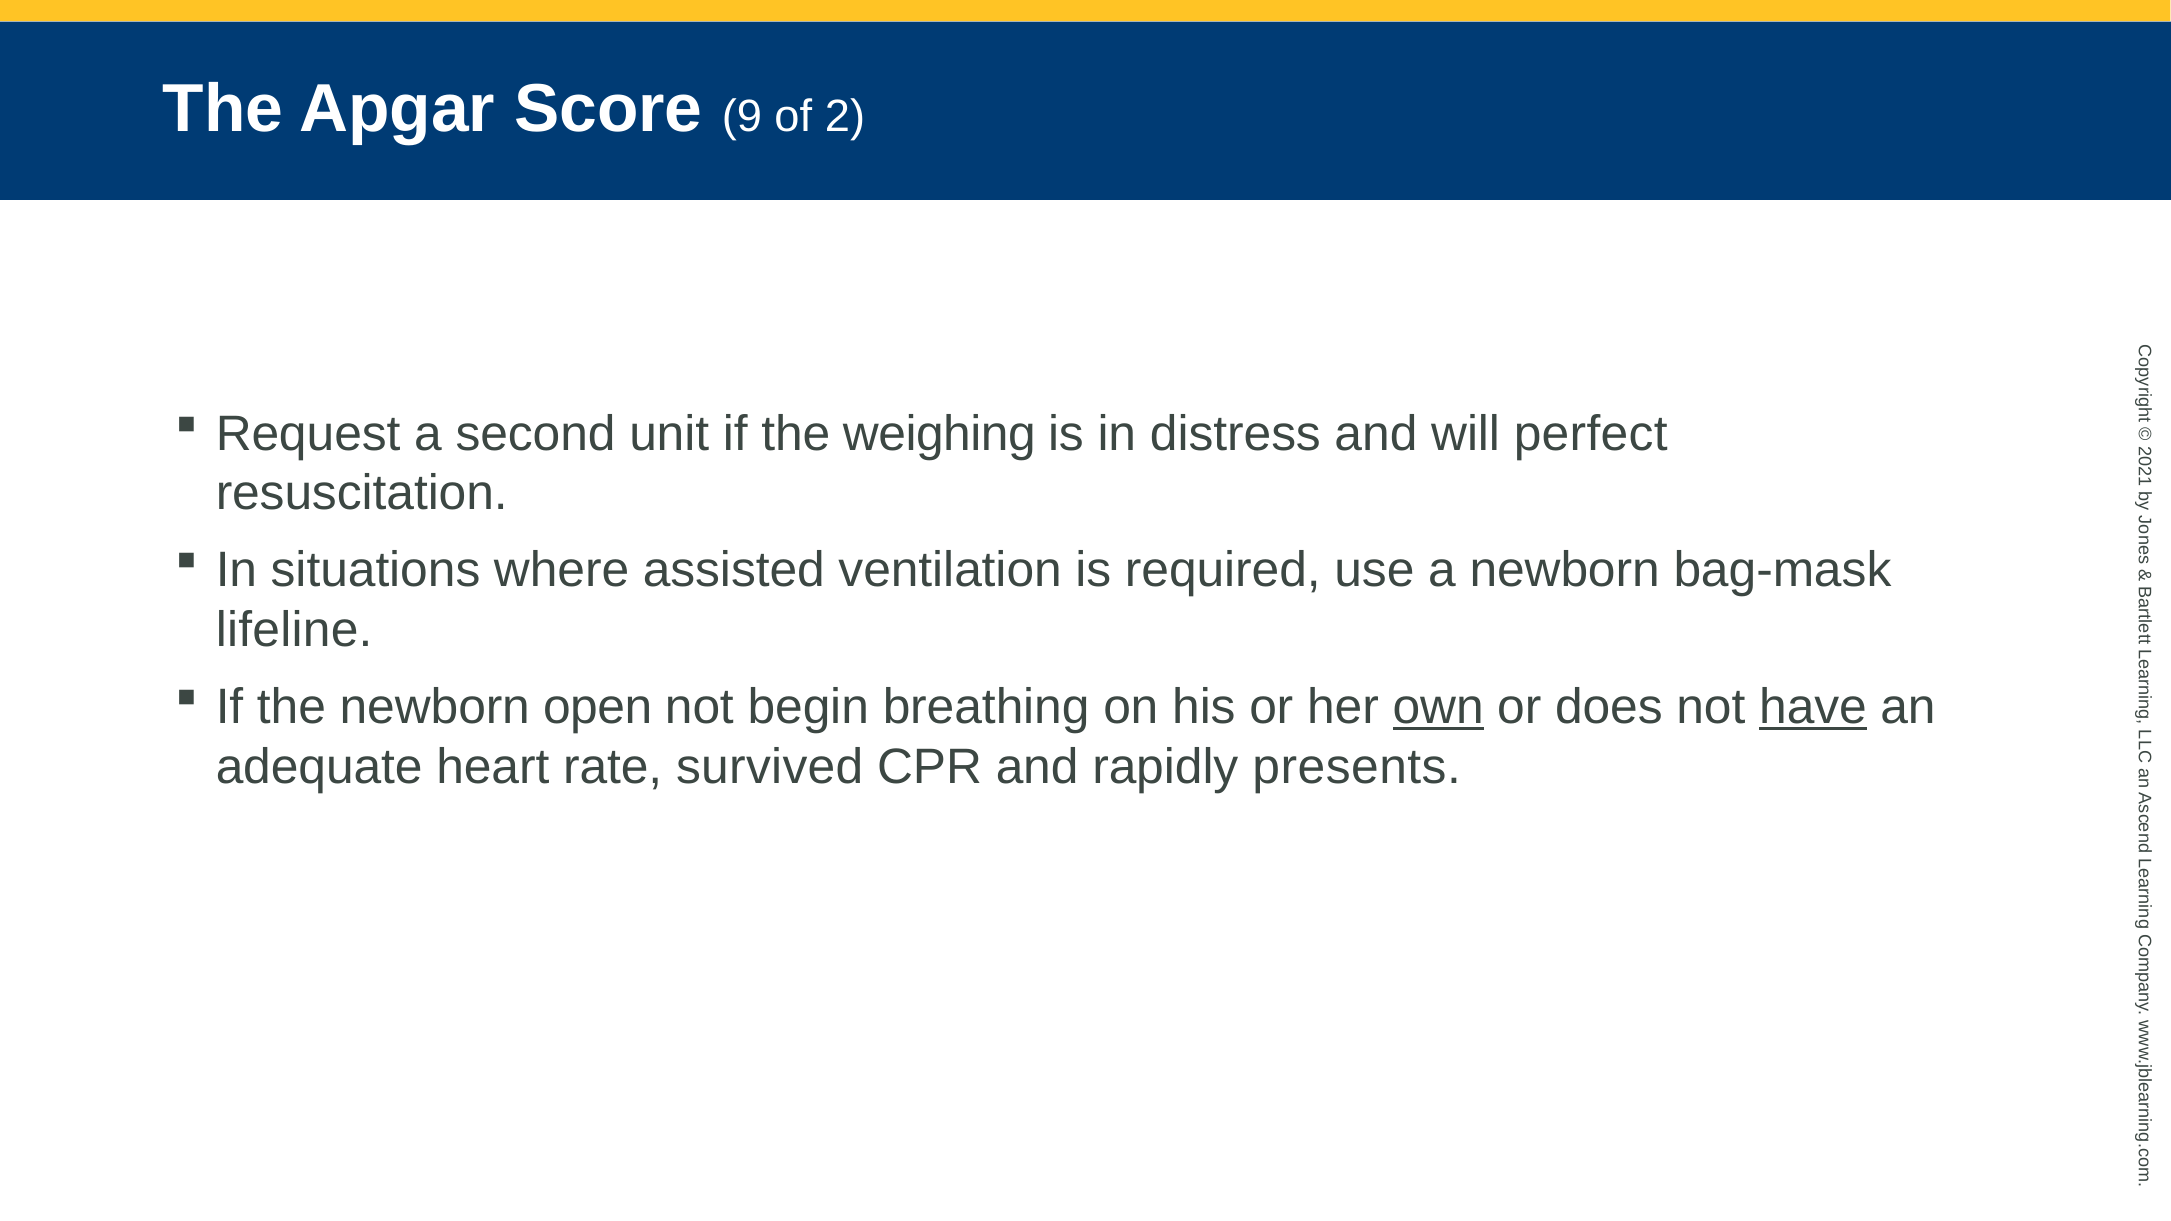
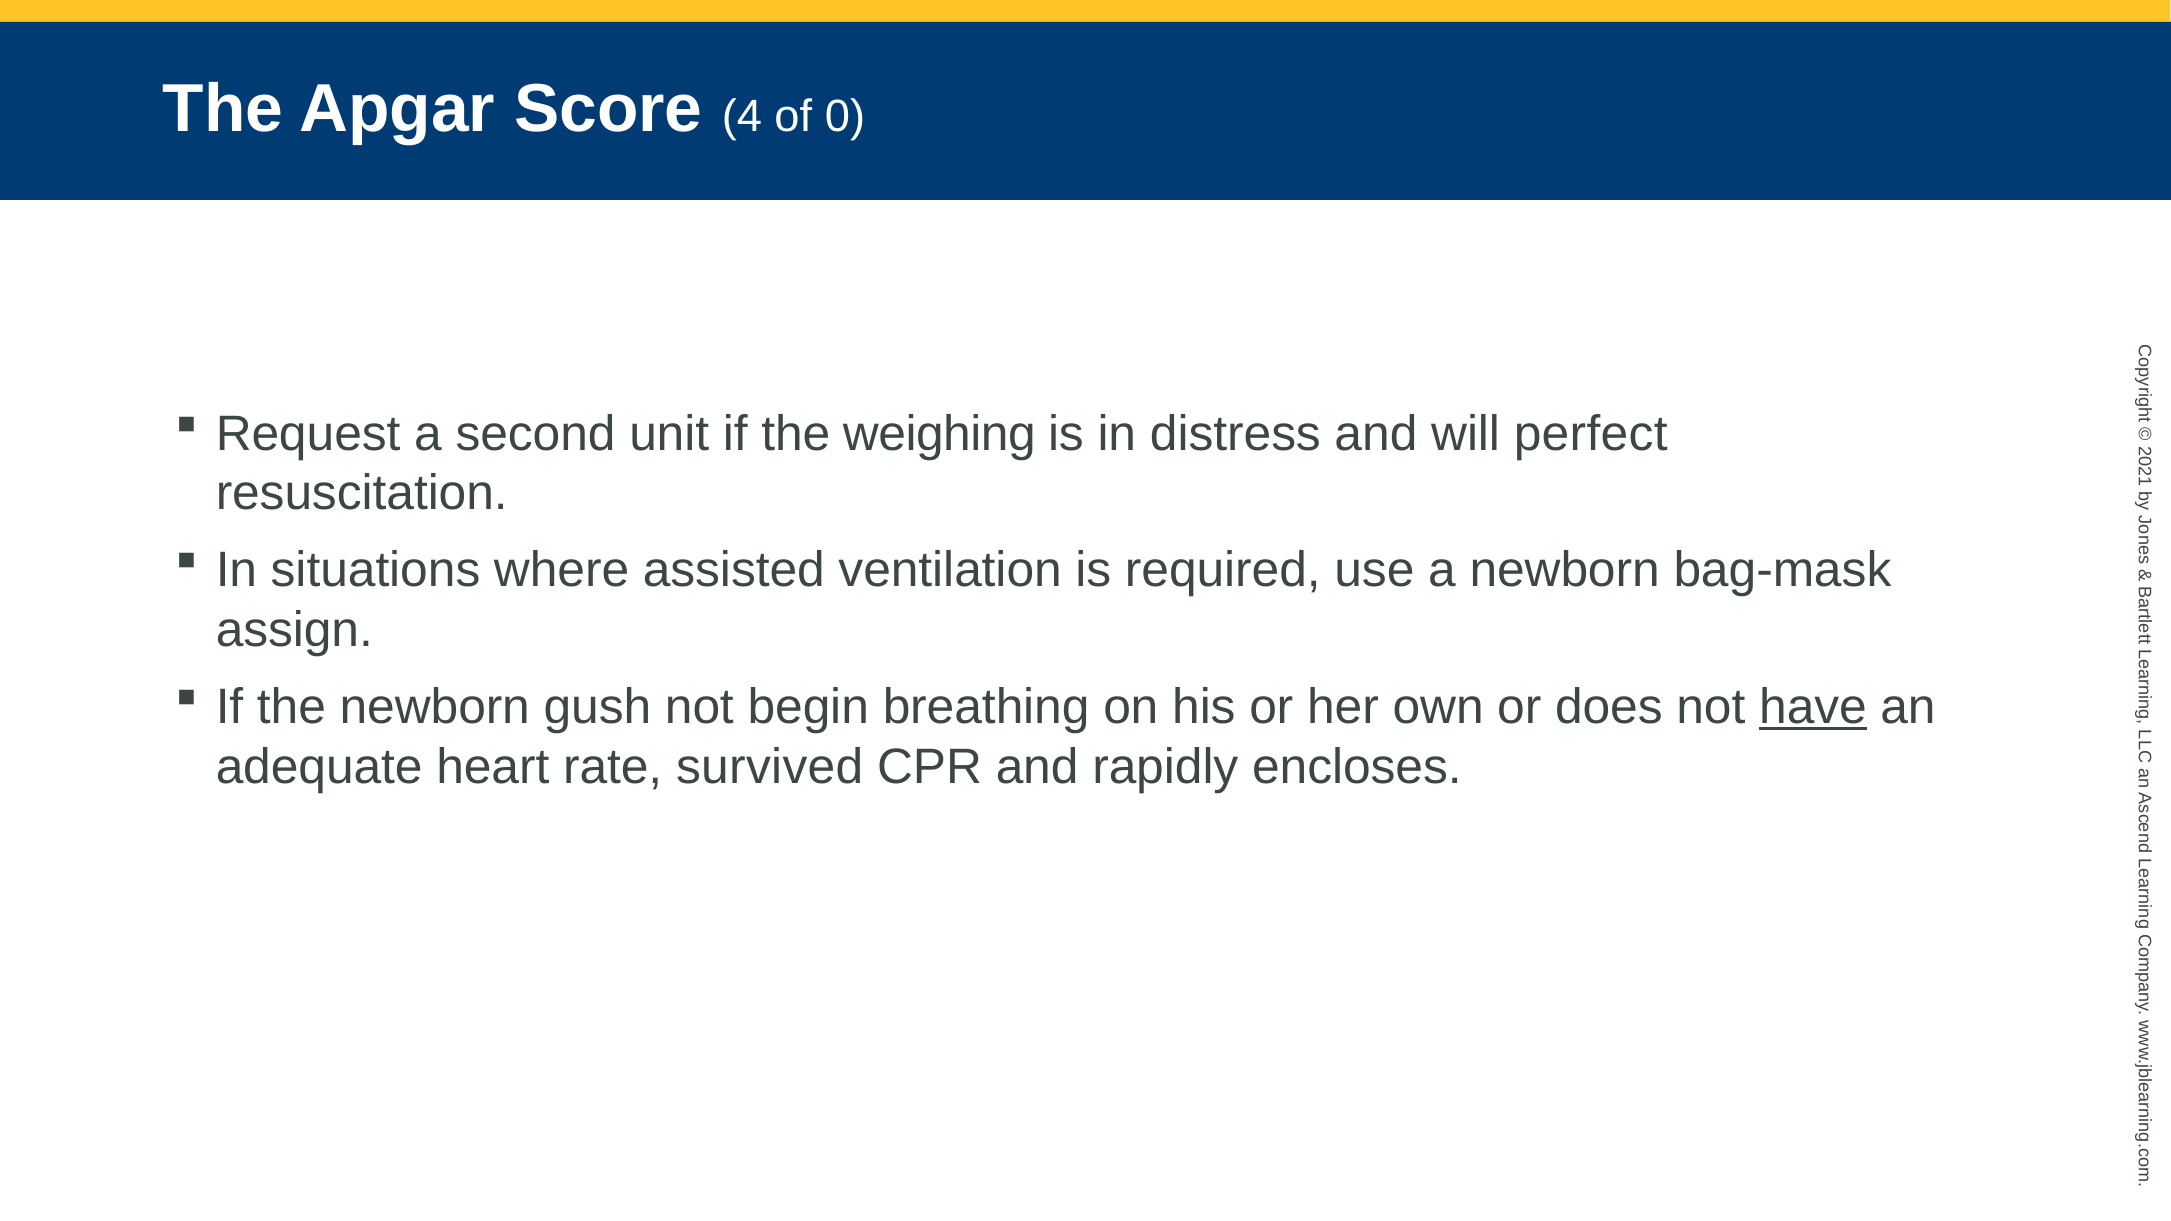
9: 9 -> 4 (742, 117)
of 2: 2 -> 0 (845, 117)
lifeline: lifeline -> assign (294, 630)
open: open -> gush (597, 707)
own underline: present -> none (1438, 707)
presents: presents -> encloses (1357, 767)
